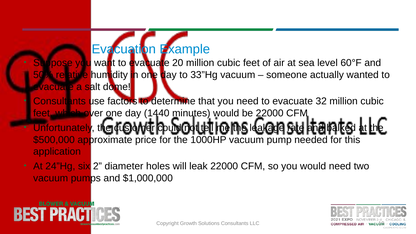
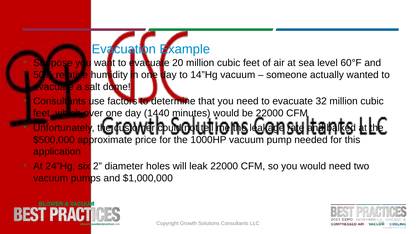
33”Hg: 33”Hg -> 14”Hg (204, 75)
